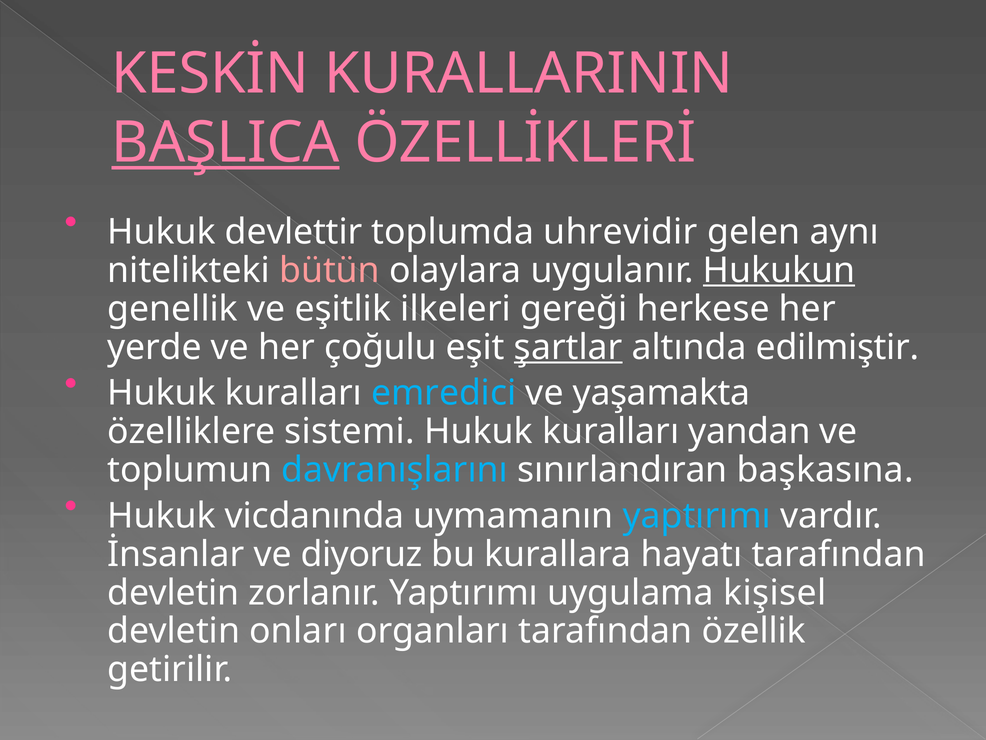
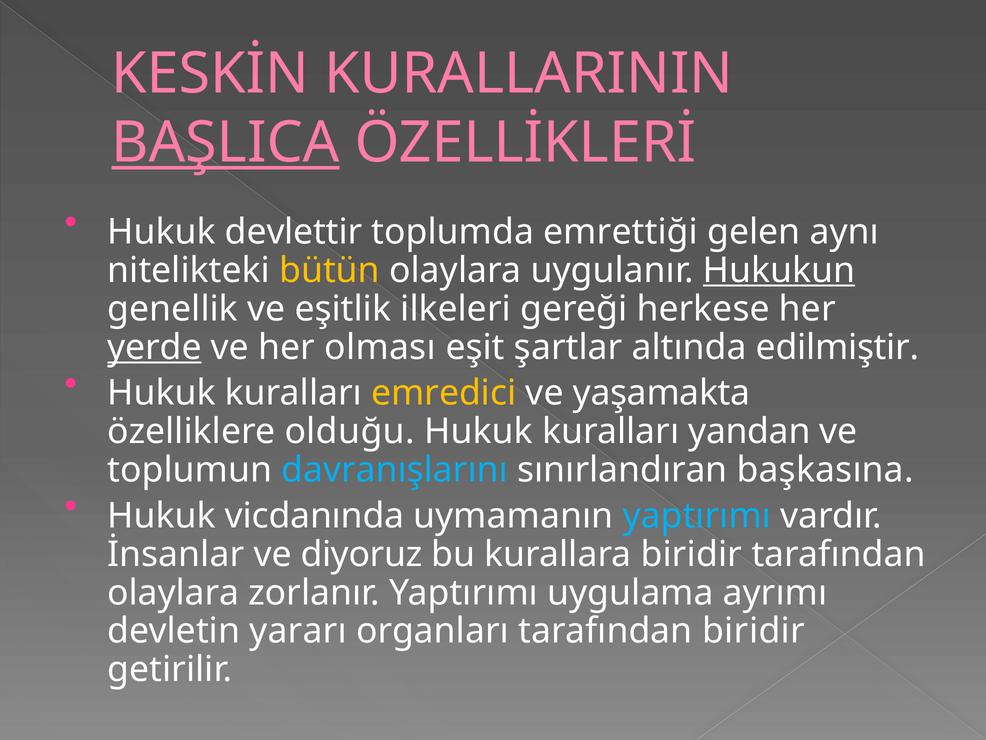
uhrevidir: uhrevidir -> emrettiği (621, 232)
bütün colour: pink -> yellow (330, 270)
yerde underline: none -> present (154, 347)
çoğulu: çoğulu -> olması (380, 347)
şartlar underline: present -> none (568, 347)
emredici colour: light blue -> yellow (444, 393)
sistemi: sistemi -> olduğu (350, 431)
kurallara hayatı: hayatı -> biridir (691, 554)
devletin: devletin -> olaylara (173, 592)
kişisel: kişisel -> ayrımı (775, 592)
onları: onları -> yararı (298, 631)
tarafından özellik: özellik -> biridir (754, 631)
